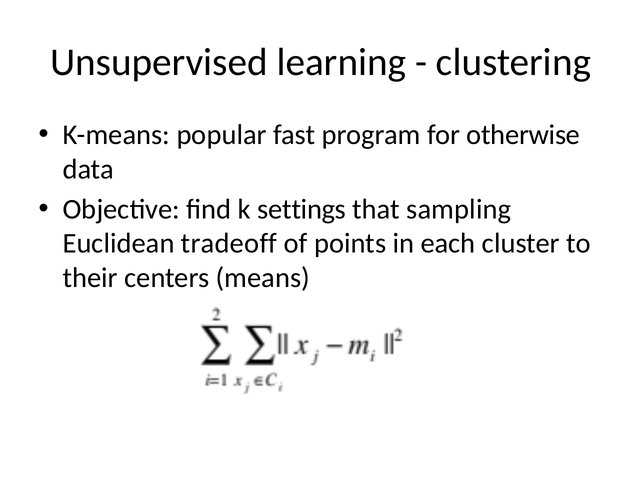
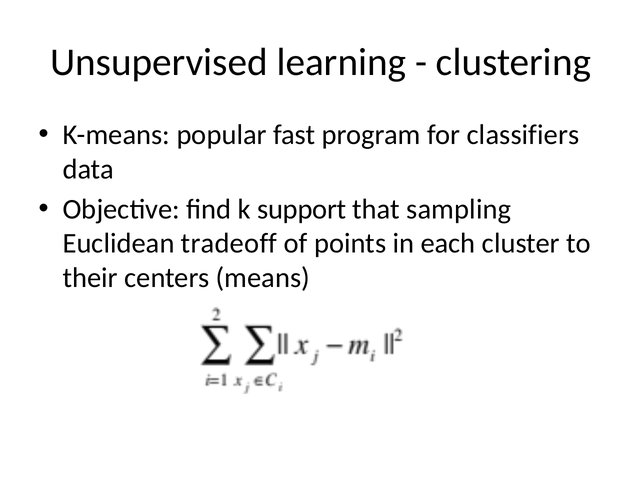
otherwise: otherwise -> classifiers (523, 135)
settings: settings -> support (302, 209)
